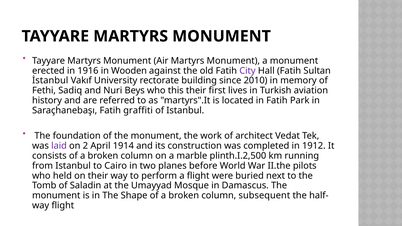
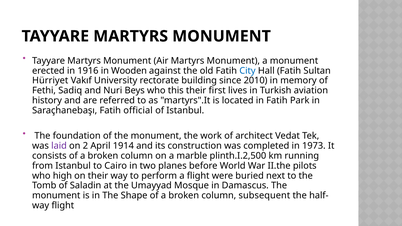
City colour: purple -> blue (247, 71)
İstanbul: İstanbul -> Hürriyet (50, 81)
graffiti: graffiti -> official (138, 110)
1912: 1912 -> 1973 (314, 146)
held: held -> high (62, 176)
